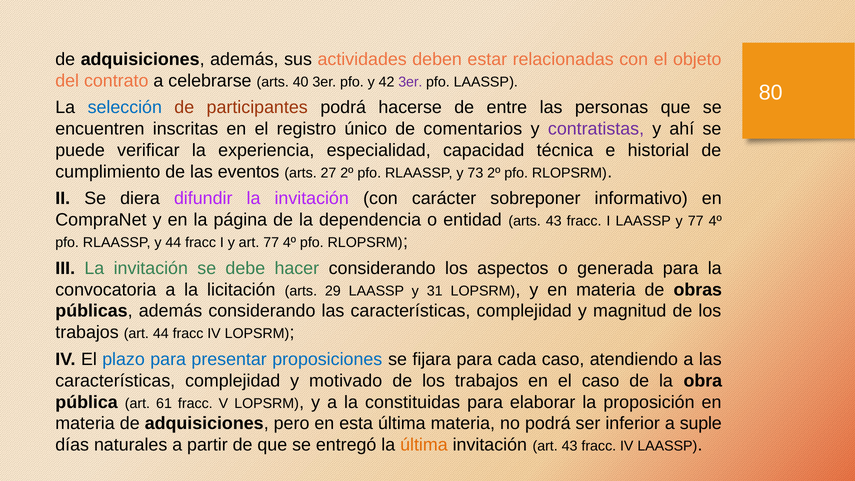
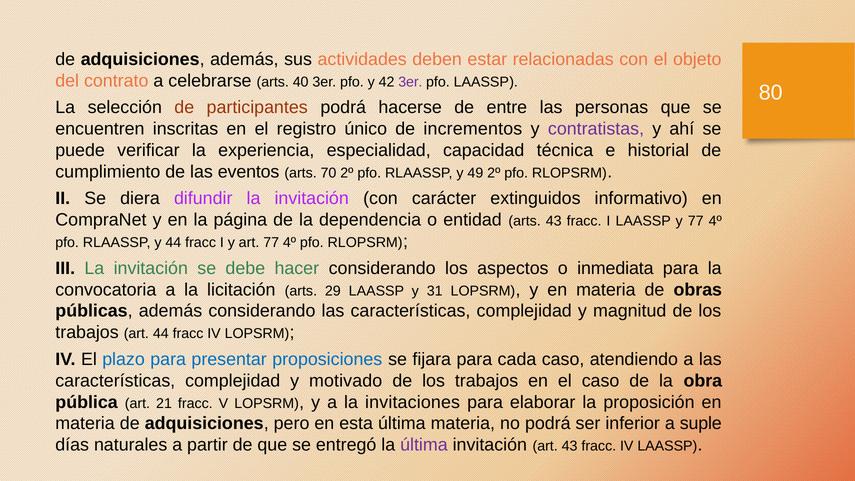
selección colour: blue -> black (125, 108)
comentarios: comentarios -> incrementos (473, 129)
27: 27 -> 70 (328, 173)
73: 73 -> 49 (475, 173)
sobreponer: sobreponer -> extinguidos (535, 199)
generada: generada -> inmediata (615, 268)
61: 61 -> 21 (164, 403)
constituidas: constituidas -> invitaciones (413, 402)
última colour: orange -> purple (424, 445)
